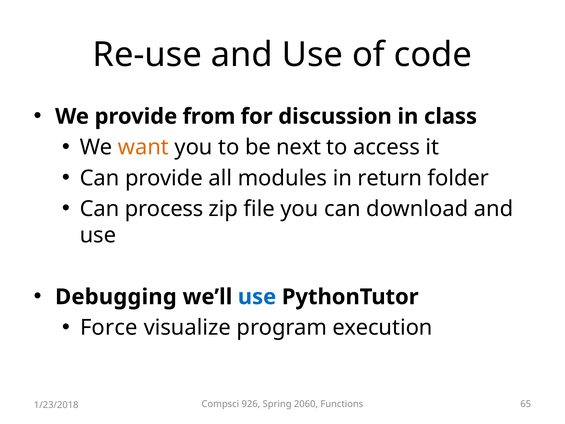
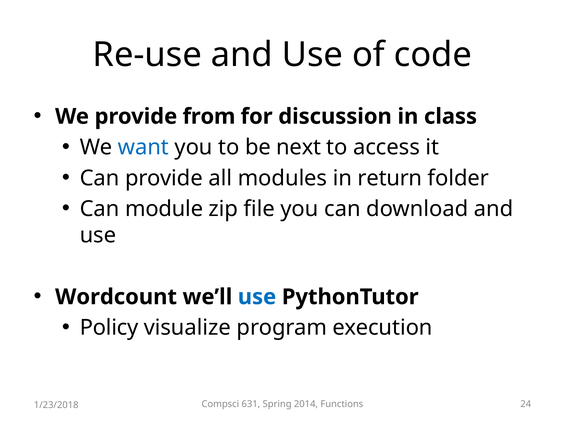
want colour: orange -> blue (143, 147)
process: process -> module (164, 209)
Debugging: Debugging -> Wordcount (116, 297)
Force: Force -> Policy (109, 328)
926: 926 -> 631 (251, 404)
2060: 2060 -> 2014 (306, 404)
65: 65 -> 24 (526, 404)
